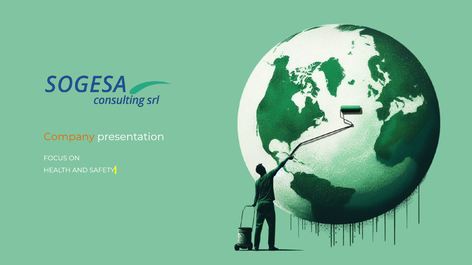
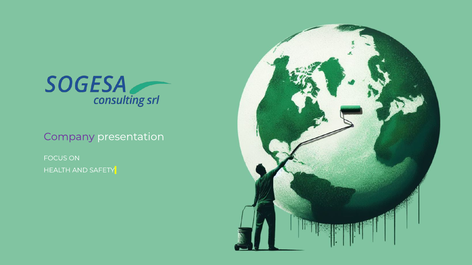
Company colour: orange -> purple (69, 137)
